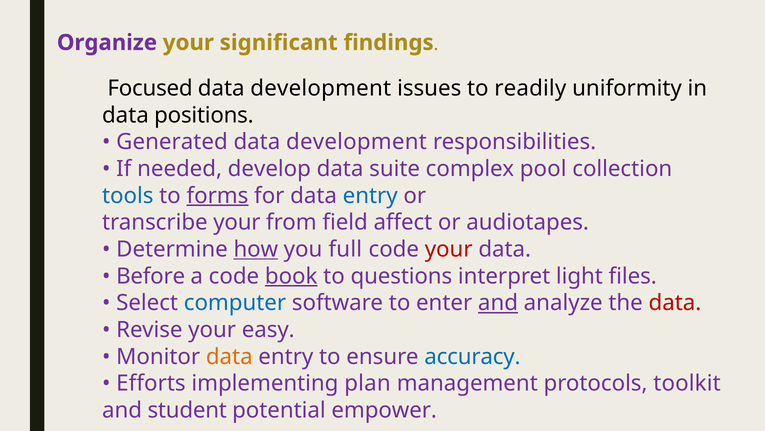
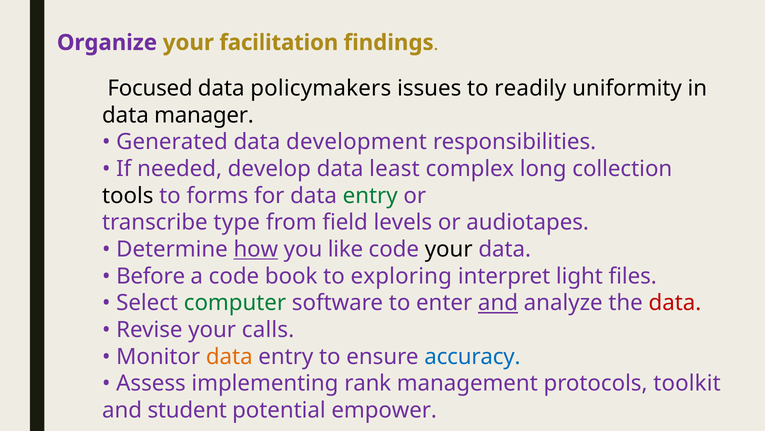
significant: significant -> facilitation (279, 43)
development: development -> policymakers (321, 88)
positions: positions -> manager (204, 115)
suite: suite -> least (394, 169)
pool: pool -> long (543, 169)
tools colour: blue -> black (128, 195)
forms underline: present -> none (217, 195)
entry colour: blue -> green (370, 195)
transcribe your: your -> type (237, 222)
affect: affect -> levels (403, 222)
full: full -> like (346, 249)
your colour: red -> black (449, 249)
book underline: present -> none (291, 276)
questions: questions -> exploring (401, 276)
computer colour: blue -> green (235, 303)
easy: easy -> calls (268, 329)
Efforts: Efforts -> Assess (151, 383)
plan: plan -> rank (368, 383)
